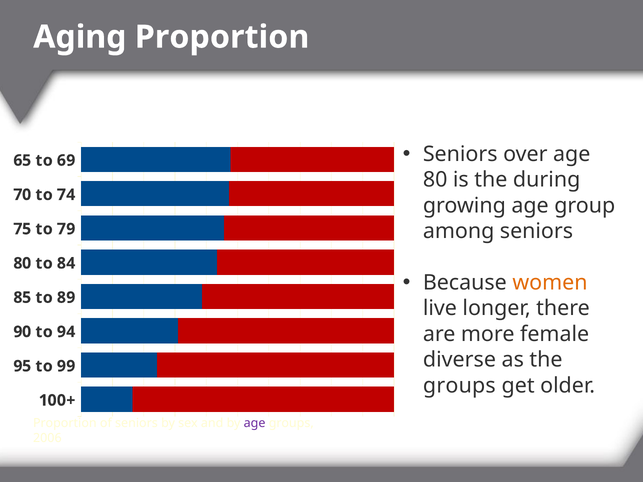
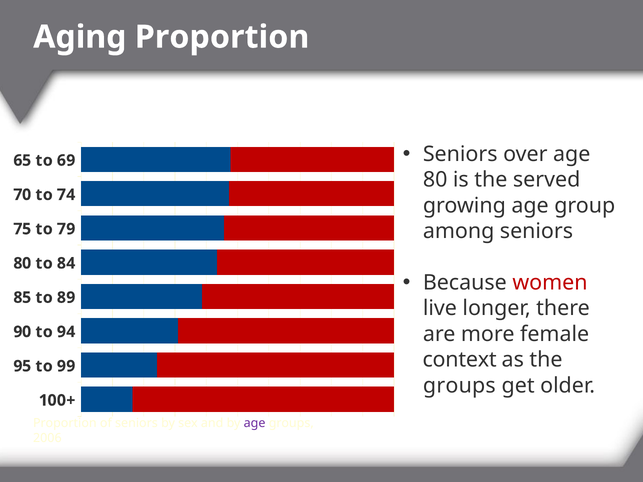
during: during -> served (547, 180)
women colour: orange -> red (550, 283)
diverse: diverse -> context (460, 360)
